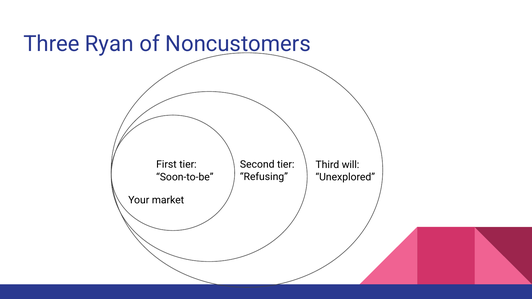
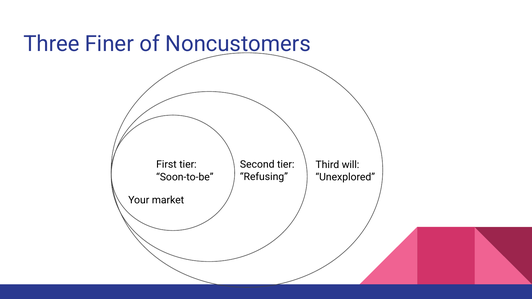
Ryan: Ryan -> Finer (109, 44)
